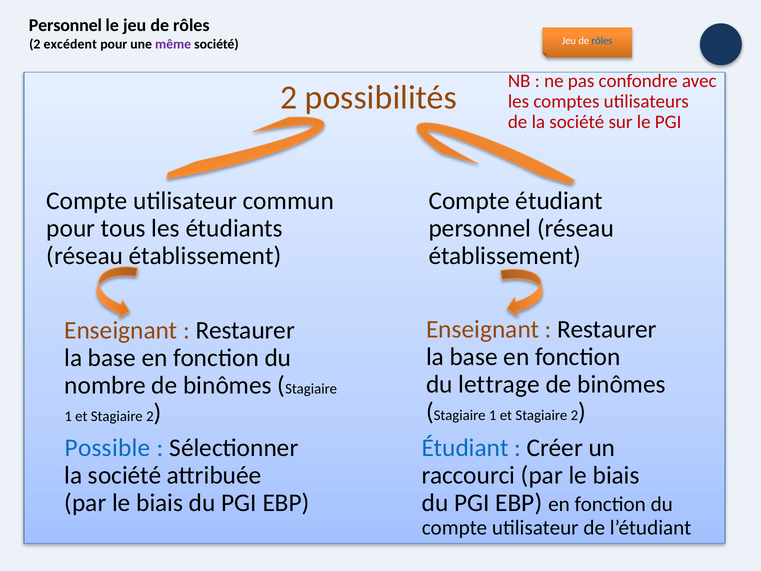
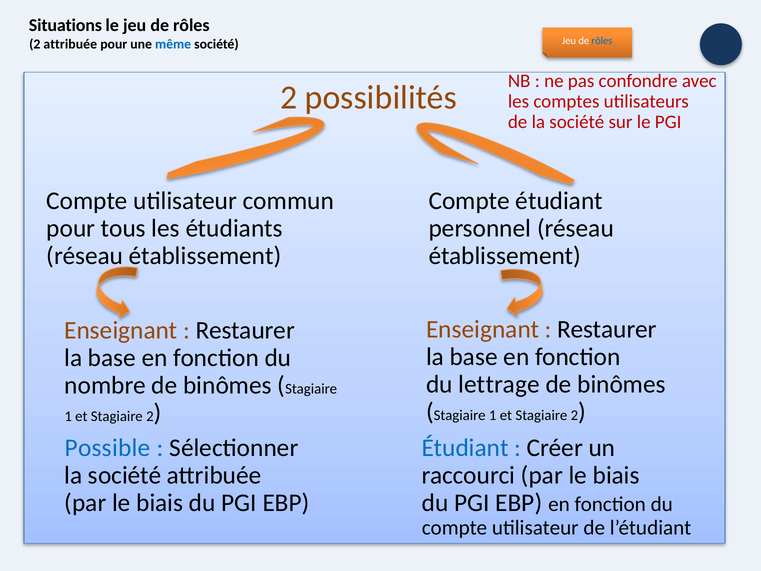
Personnel: Personnel -> Situations (65, 26)
2 excédent: excédent -> attribuée (70, 44)
même colour: purple -> blue (173, 44)
